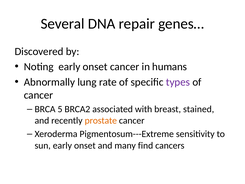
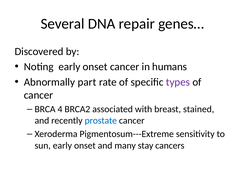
lung: lung -> part (87, 82)
5: 5 -> 4 (60, 109)
prostate colour: orange -> blue (101, 120)
find: find -> stay (146, 145)
